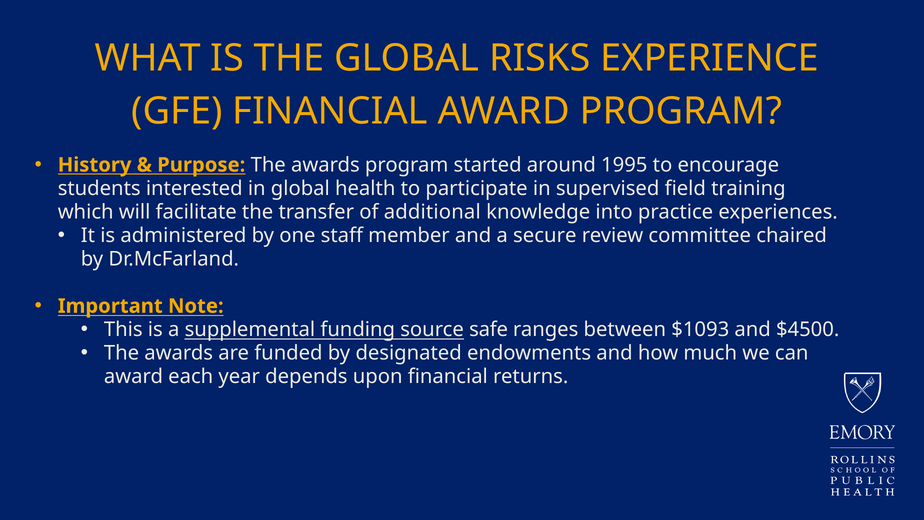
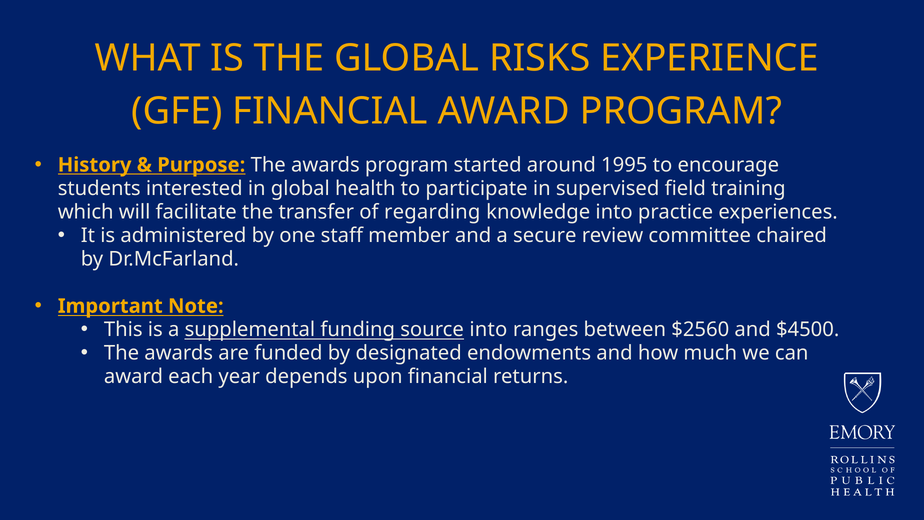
additional: additional -> regarding (432, 212)
source safe: safe -> into (488, 329)
$1093: $1093 -> $2560 (700, 329)
